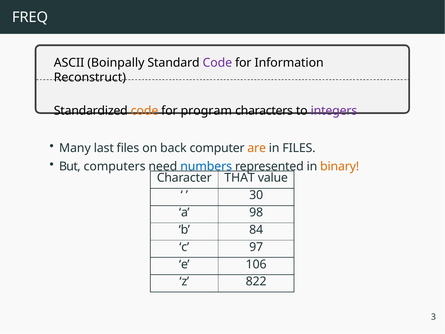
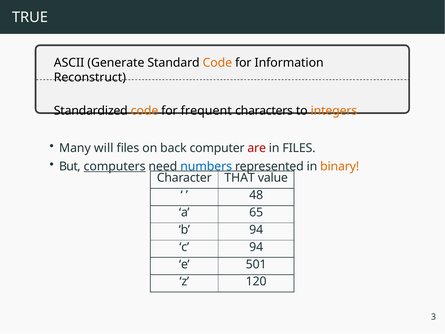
FREQ: FREQ -> TRUE (30, 17)
Boinpally: Boinpally -> Generate (116, 63)
Code colour: purple -> orange (217, 63)
program: program -> frequent (206, 111)
integers colour: purple -> orange (334, 111)
last: last -> will (104, 148)
are colour: orange -> red (257, 148)
computers underline: none -> present (115, 166)
30: 30 -> 48 (256, 195)
98: 98 -> 65 (256, 213)
b 84: 84 -> 94 (256, 230)
c 97: 97 -> 94 (256, 247)
106: 106 -> 501 (256, 264)
822: 822 -> 120 (256, 282)
